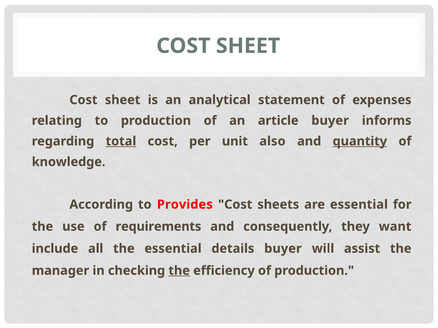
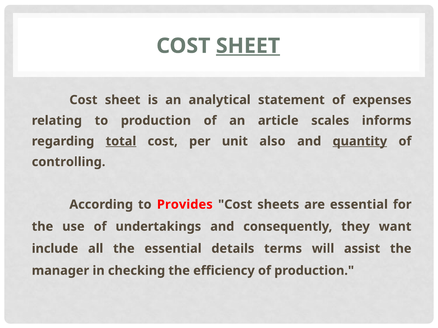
SHEET underline: none -> present (248, 46)
article buyer: buyer -> scales (330, 121)
knowledge: knowledge -> controlling (69, 162)
requirements: requirements -> undertakings (158, 227)
details buyer: buyer -> terms (283, 249)
the underline: present -> none (179, 271)
